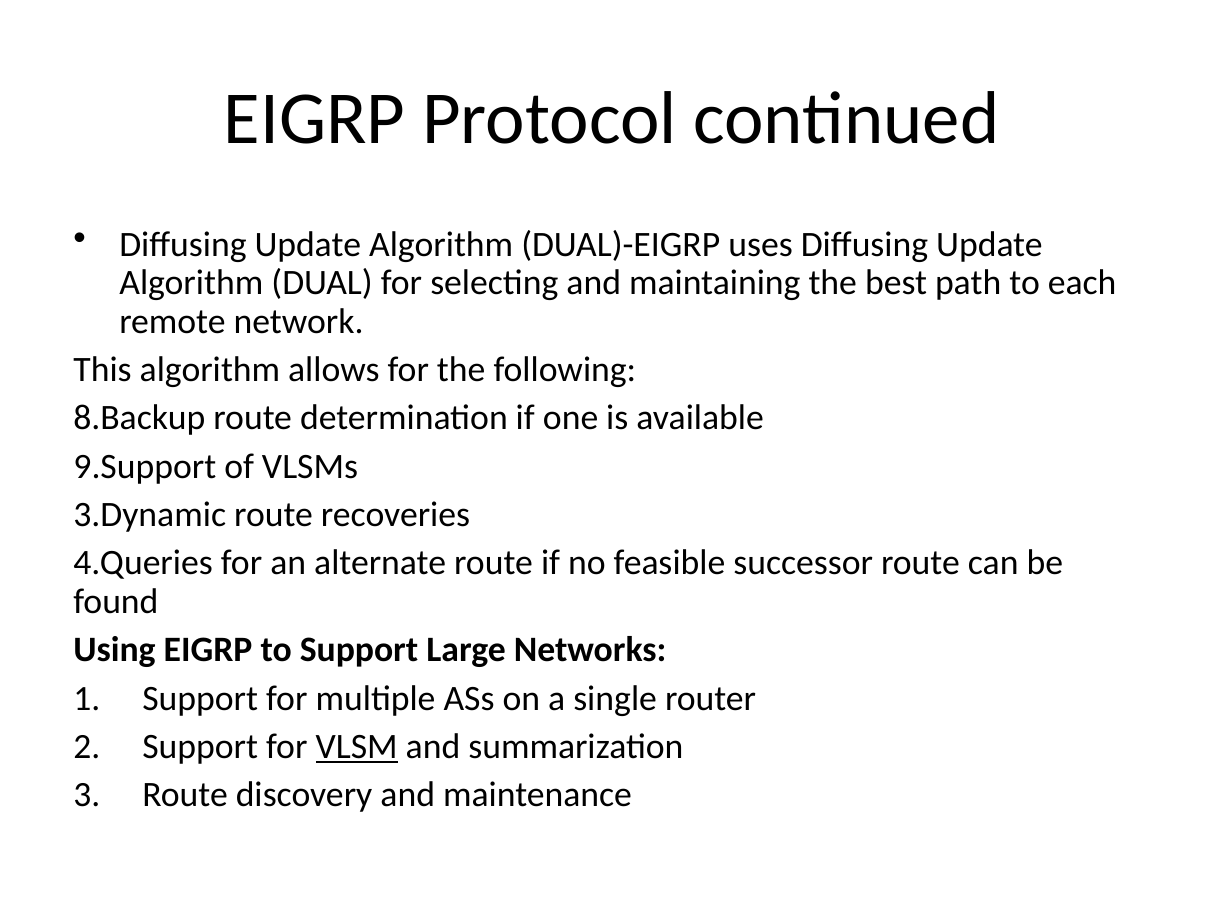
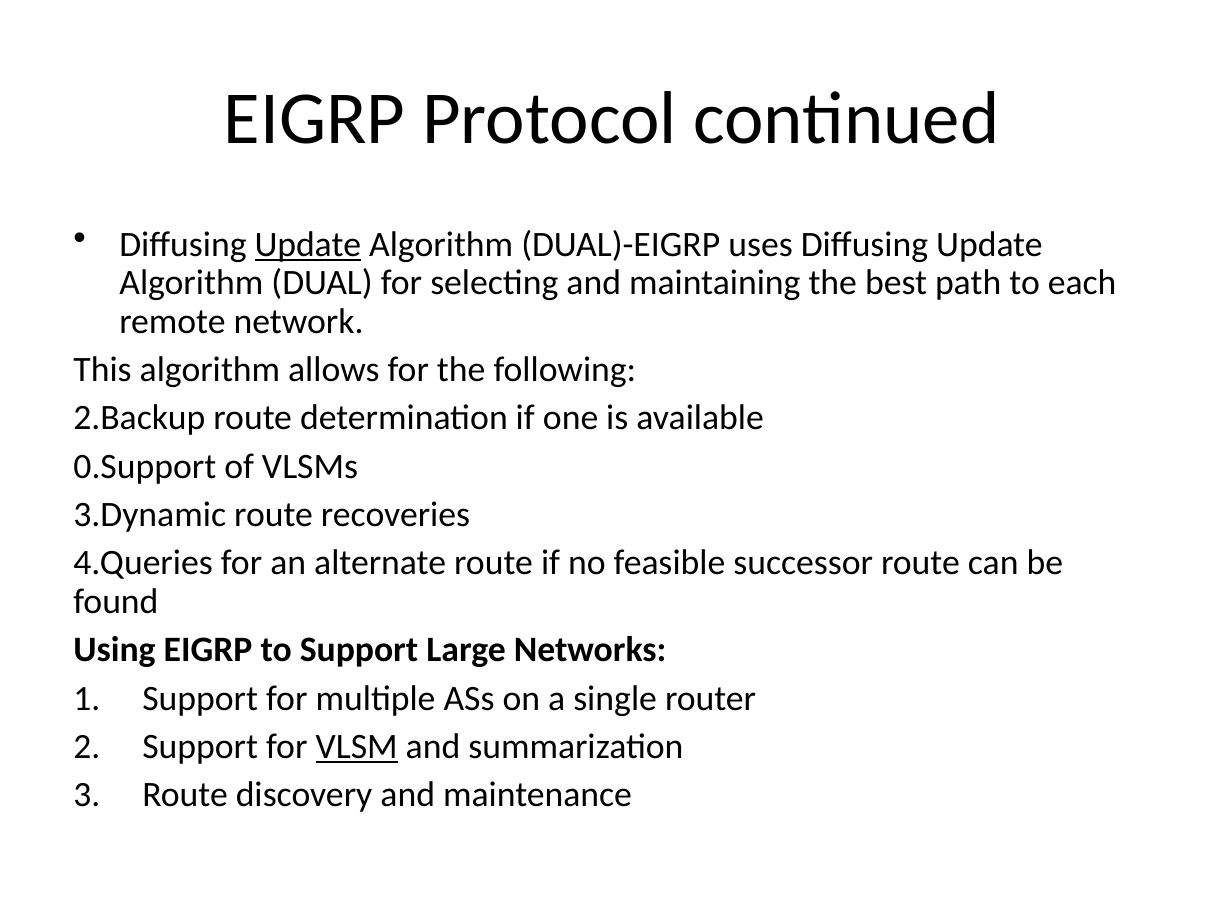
Update underline: none -> present (308, 244)
8.Backup: 8.Backup -> 2.Backup (139, 418)
9.Support: 9.Support -> 0.Support (145, 466)
